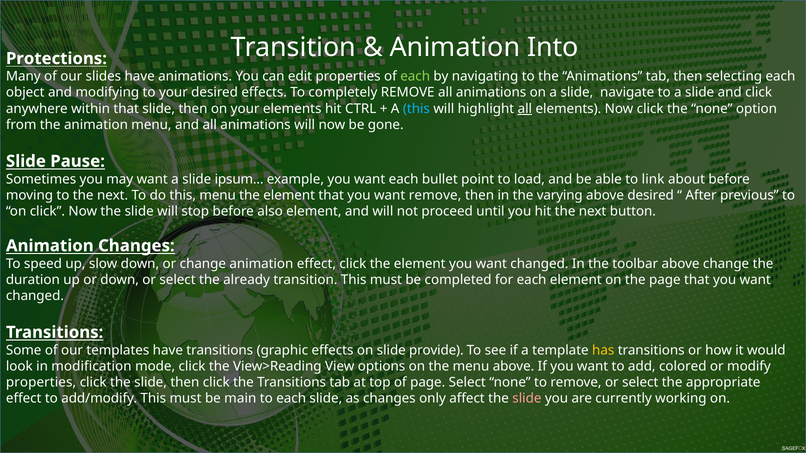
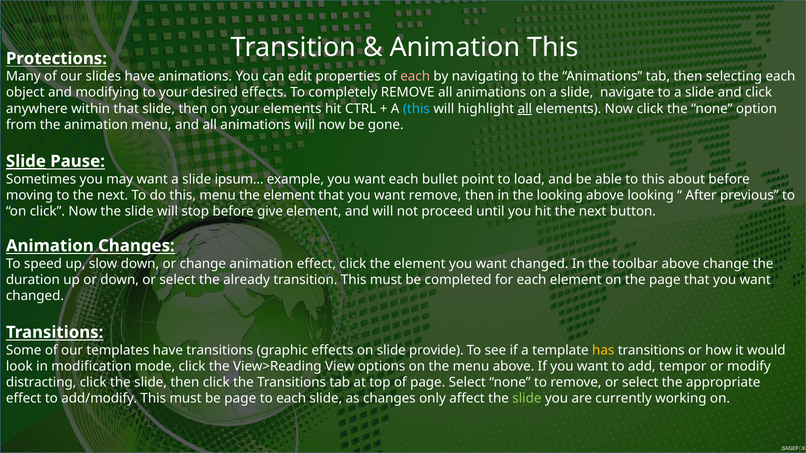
Animation Into: Into -> This (553, 48)
each colour: light green -> pink (415, 77)
Slide underline: none -> present (26, 161)
to link: link -> this (653, 179)
the varying: varying -> looking (560, 195)
above desired: desired -> looking (651, 195)
also: also -> give (270, 211)
colored: colored -> tempor (683, 367)
properties: properties -> distracting (41, 383)
be main: main -> page (240, 399)
slide colour: pink -> light green (527, 399)
